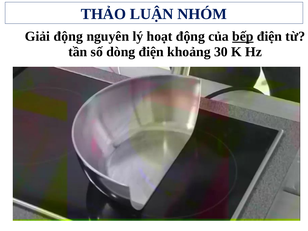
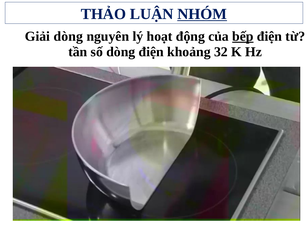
NHÓM underline: none -> present (202, 14)
Giải động: động -> dòng (68, 36)
30: 30 -> 32 (221, 52)
